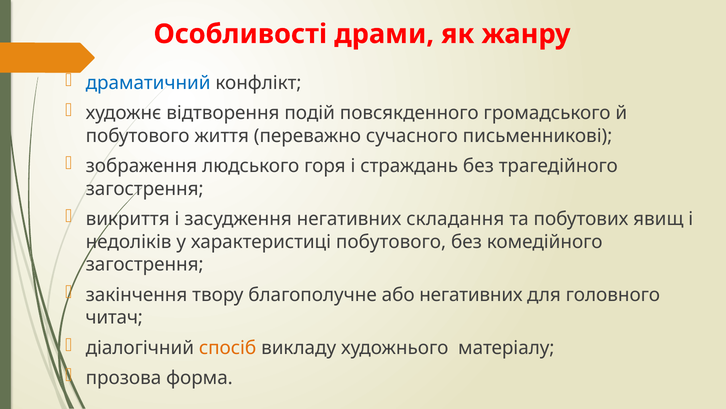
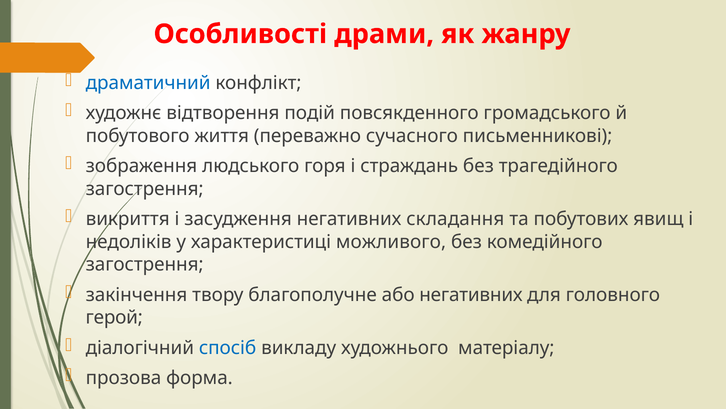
характеристиці побутового: побутового -> можливого (391, 241)
читач: читач -> герой (114, 317)
спосіб colour: orange -> blue (228, 347)
